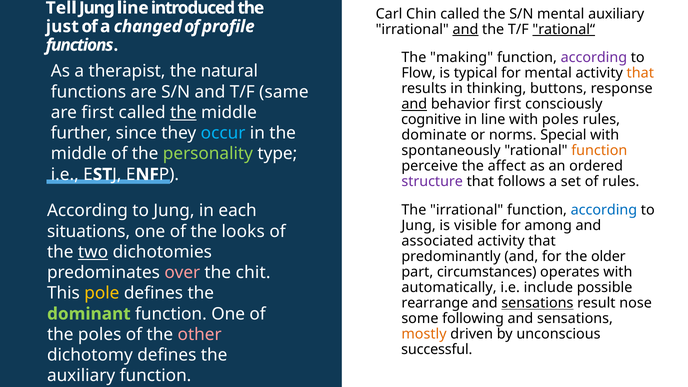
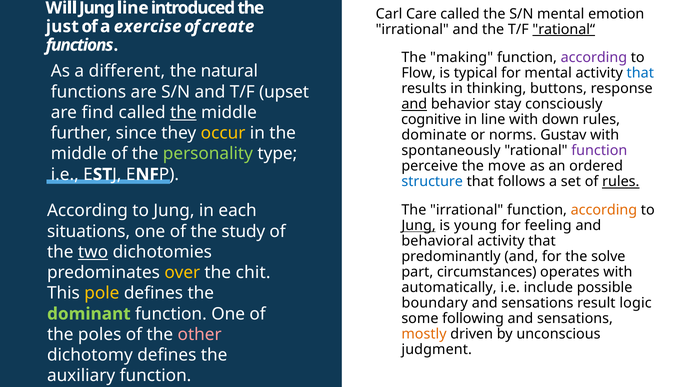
Tell: Tell -> Will (61, 8)
Chin: Chin -> Care (421, 14)
mental auxiliary: auxiliary -> emotion (616, 14)
changed: changed -> exercise (148, 27)
profile: profile -> create (228, 27)
and underline: present -> none (465, 29)
therapist: therapist -> different (127, 71)
that colour: orange -> blue (640, 73)
same: same -> upset (284, 92)
behavior first: first -> stay (508, 104)
are first: first -> find (98, 113)
with poles: poles -> down (560, 120)
occur colour: light blue -> yellow (223, 133)
Special: Special -> Gustav (563, 135)
function colour: orange -> purple (599, 151)
affect: affect -> move (507, 166)
structure colour: purple -> blue (432, 182)
rules underline: none -> present (621, 182)
according colour: blue -> orange (604, 210)
Jung underline: none -> present (419, 226)
visible: visible -> young (476, 226)
among: among -> feeling (548, 226)
looks: looks -> study (243, 231)
associated: associated -> behavioral (437, 241)
older: older -> solve (608, 257)
over colour: pink -> yellow (182, 273)
rearrange: rearrange -> boundary (435, 303)
sensations underline: present -> none (537, 303)
nose: nose -> logic (636, 303)
successful: successful -> judgment (437, 350)
